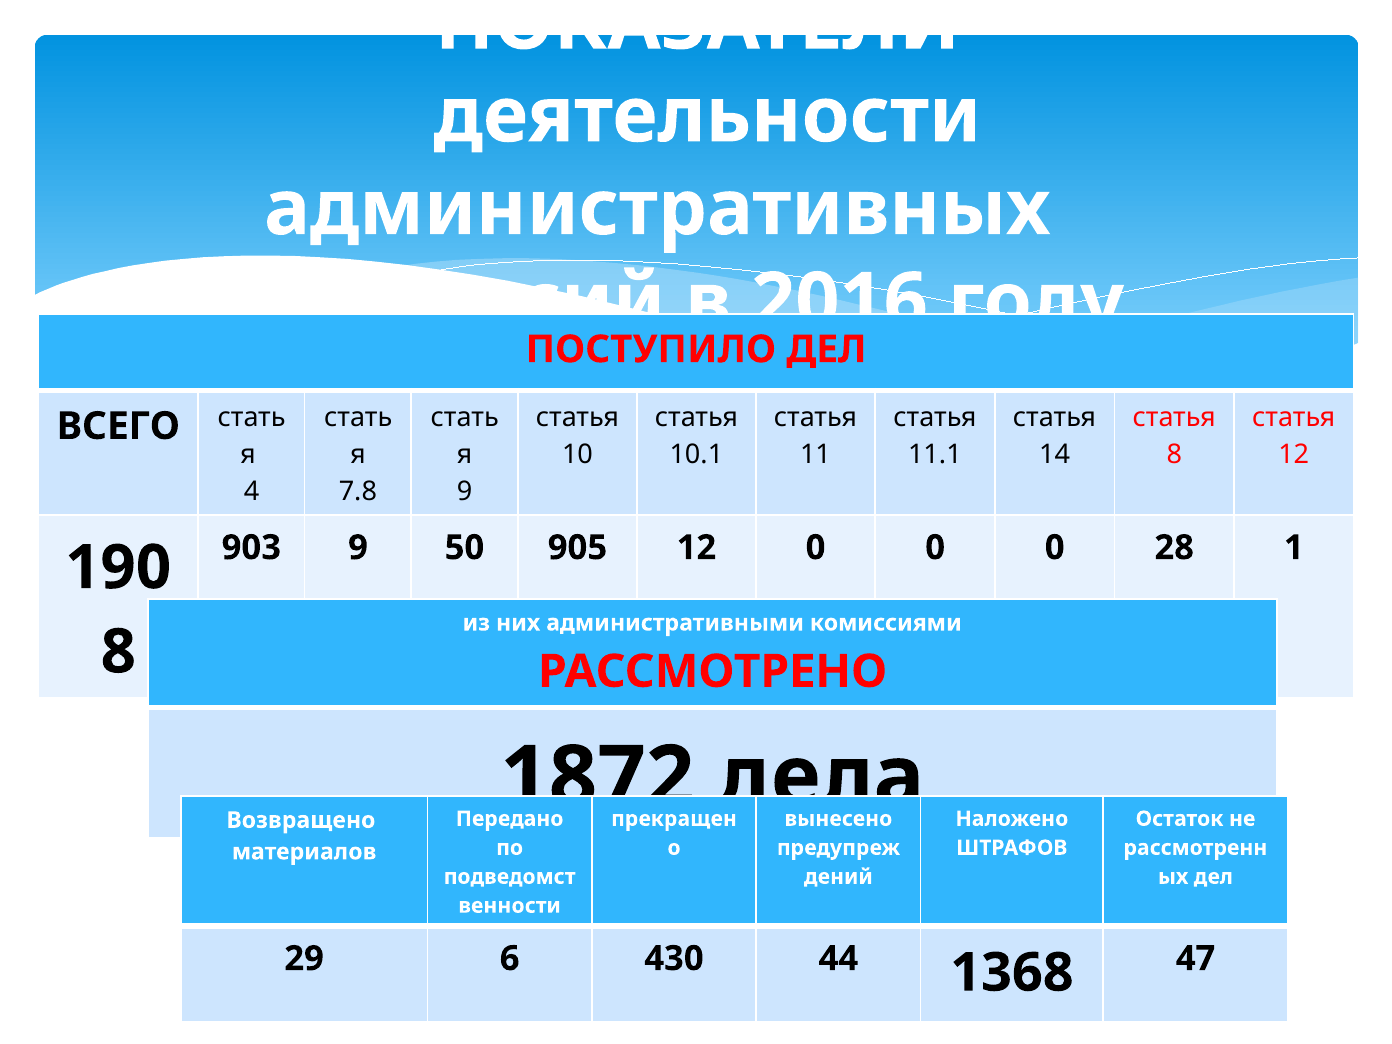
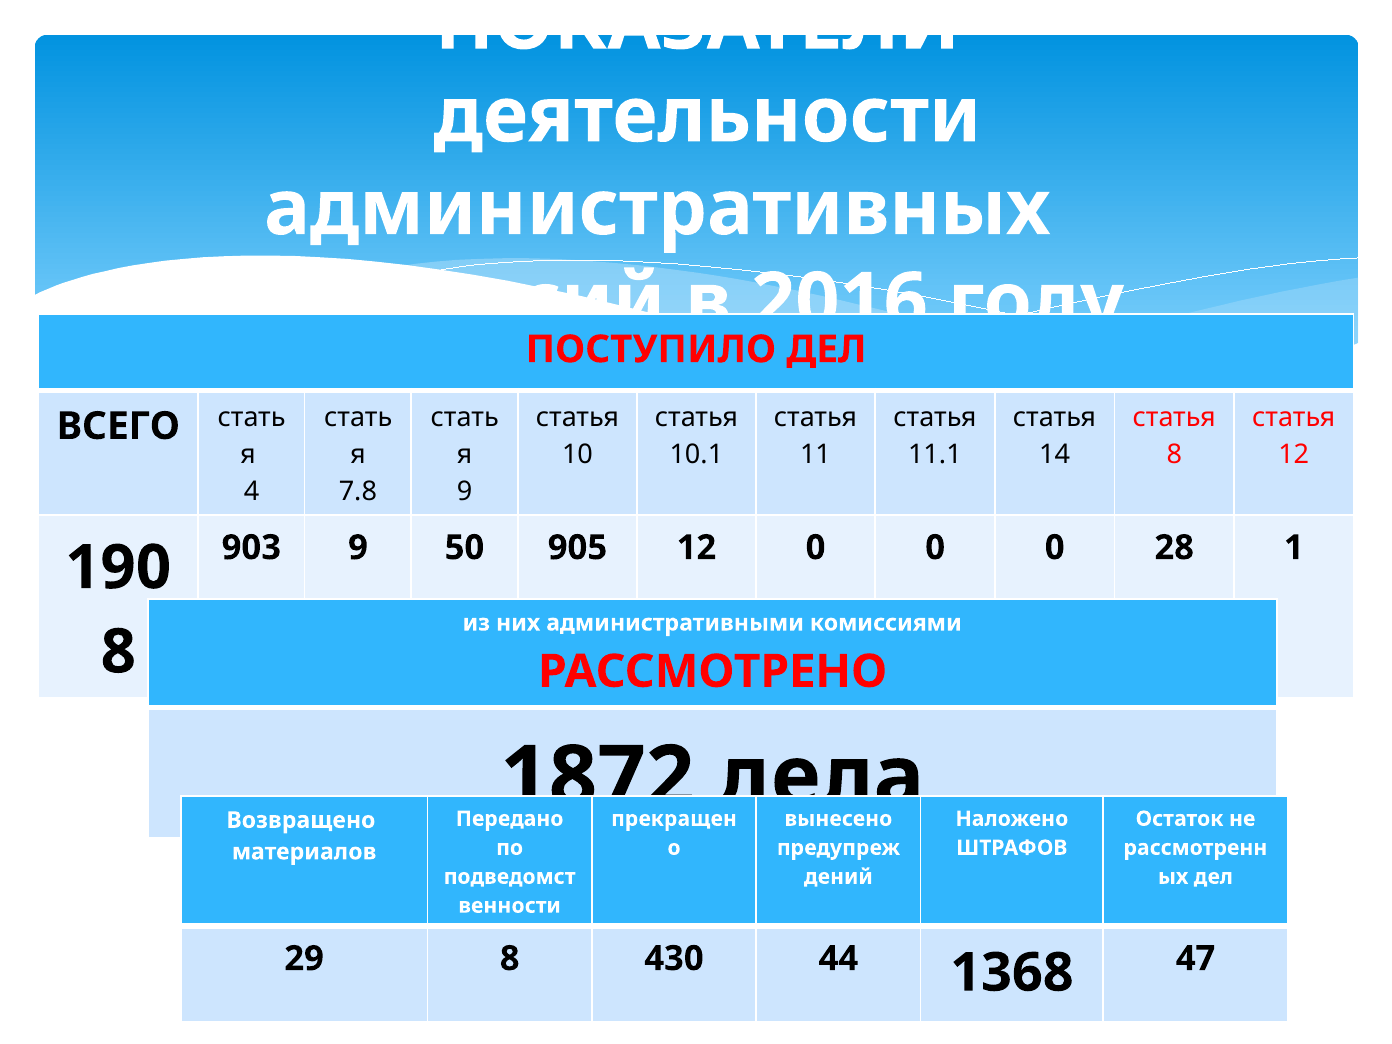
29 6: 6 -> 8 (510, 959)
